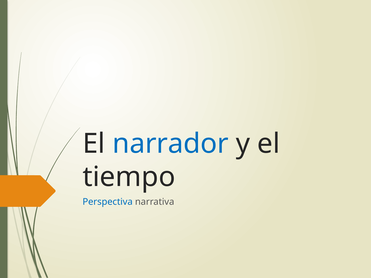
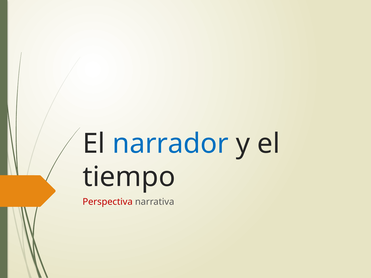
Perspectiva colour: blue -> red (108, 202)
